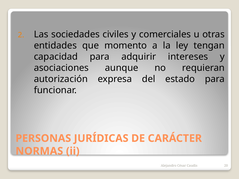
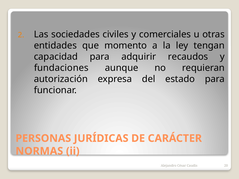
intereses: intereses -> recaudos (188, 57)
asociaciones: asociaciones -> fundaciones (61, 68)
